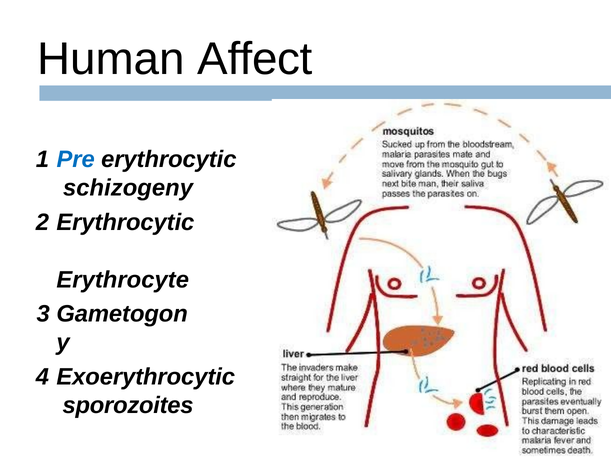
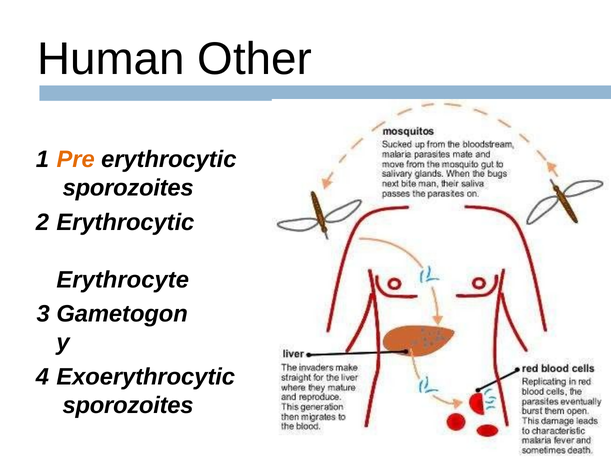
Affect: Affect -> Other (255, 59)
Pre colour: blue -> orange (76, 160)
schizogeny: schizogeny -> sporozoites (128, 188)
